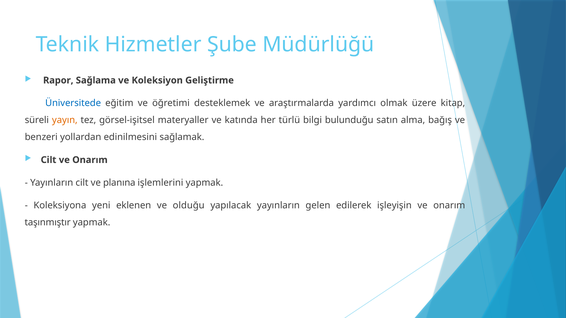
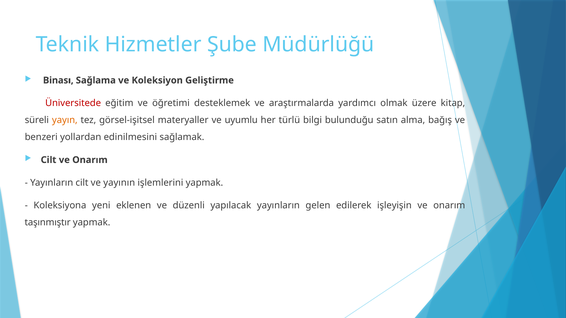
Rapor: Rapor -> Binası (58, 80)
Üniversitede colour: blue -> red (73, 103)
katında: katında -> uyumlu (241, 120)
planına: planına -> yayının (119, 183)
olduğu: olduğu -> düzenli (189, 206)
